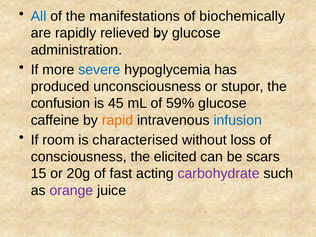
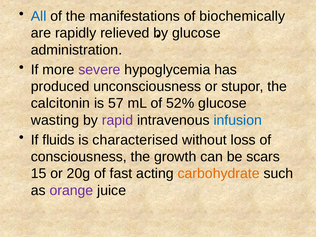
severe colour: blue -> purple (99, 70)
confusion: confusion -> calcitonin (60, 103)
45: 45 -> 57 (116, 103)
59%: 59% -> 52% (180, 103)
caffeine: caffeine -> wasting (55, 120)
rapid colour: orange -> purple (117, 120)
room: room -> fluids (59, 140)
elicited: elicited -> growth (175, 157)
carbohydrate colour: purple -> orange (219, 174)
